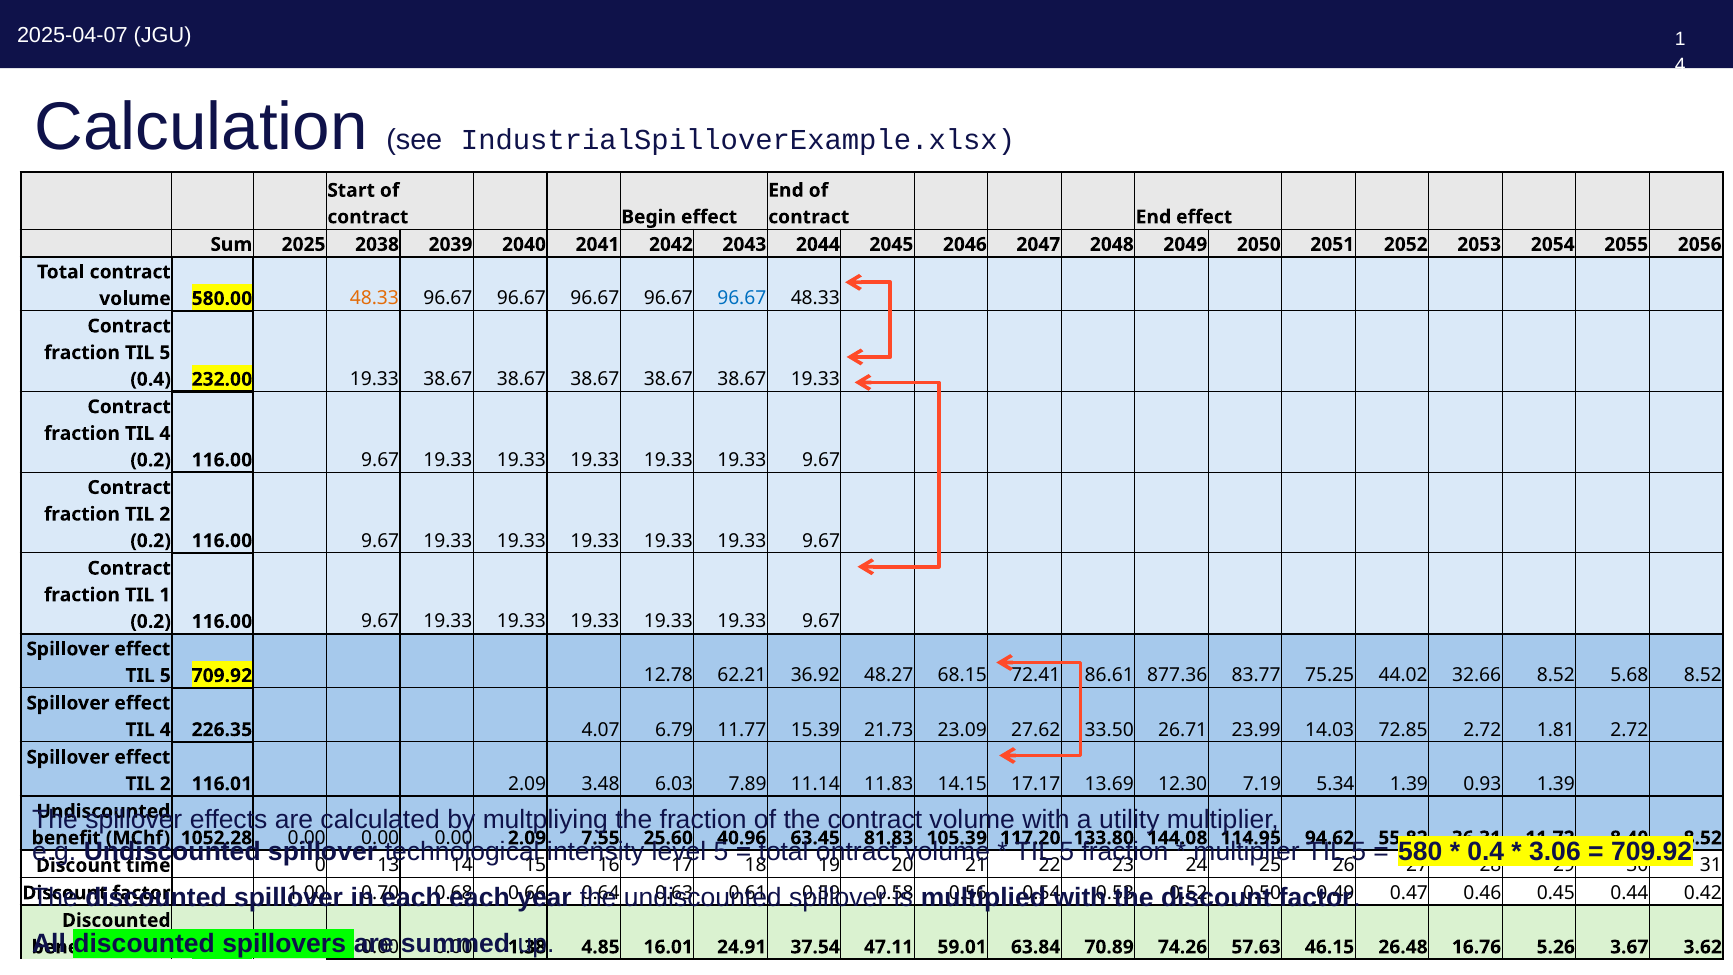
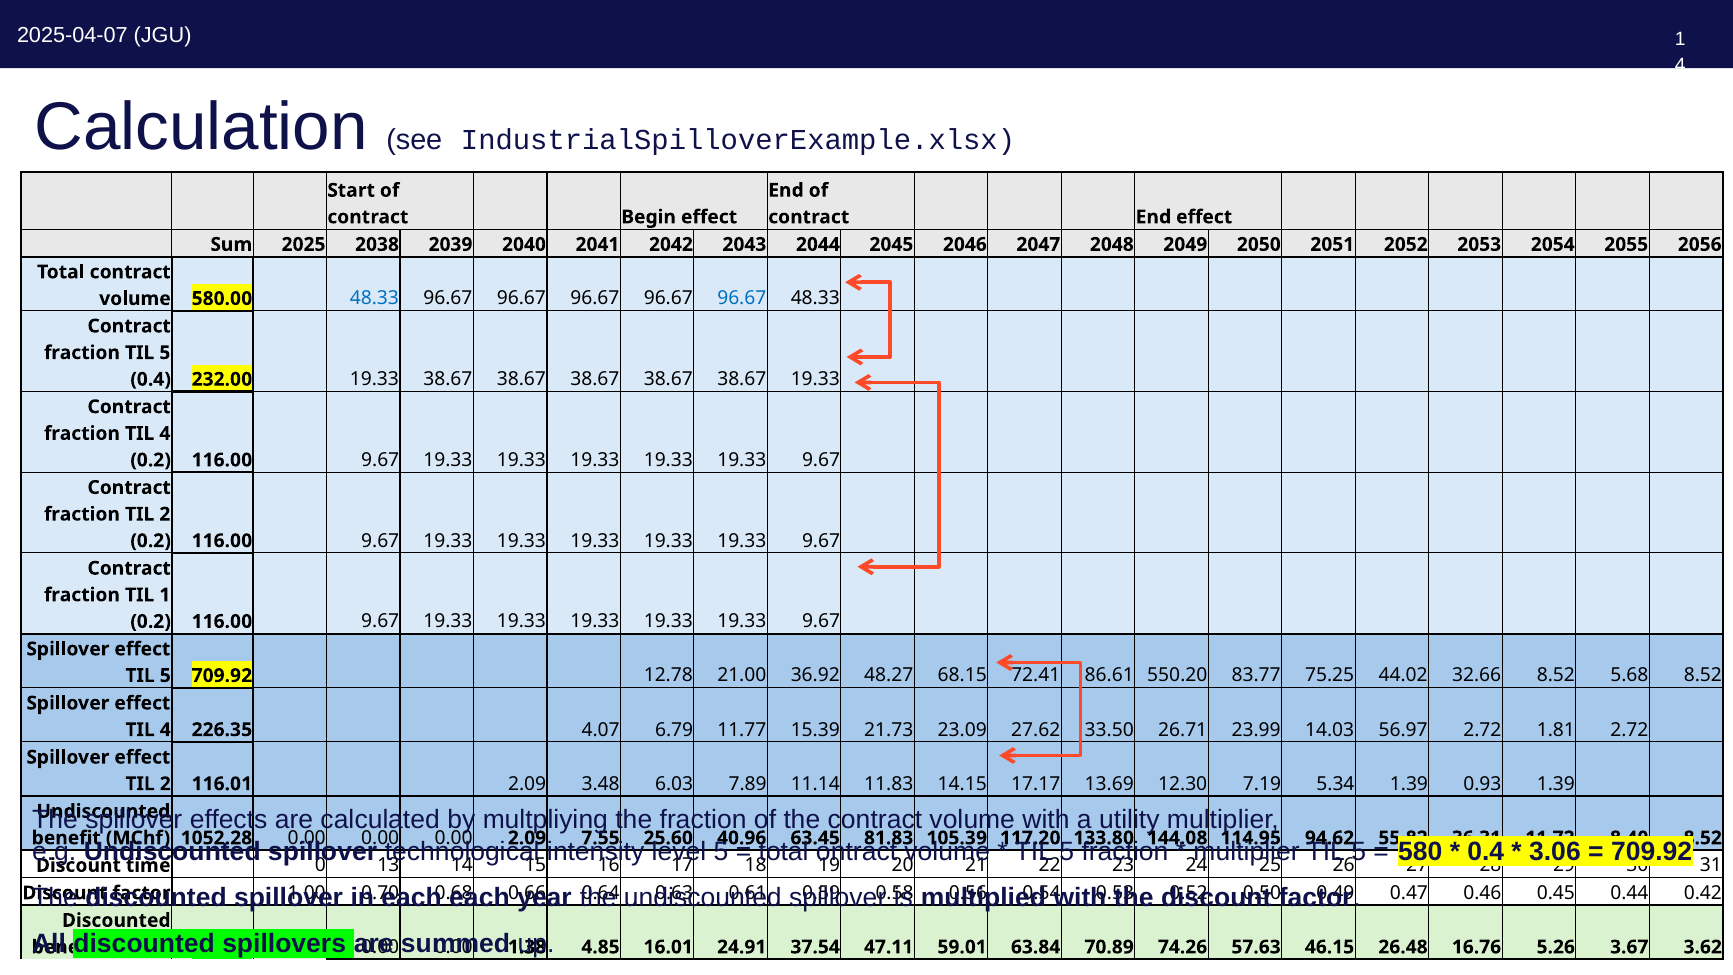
48.33 colour: orange -> blue (374, 299)
62.21: 62.21 -> 21.00 (742, 676)
877.36: 877.36 -> 550.20 (1177, 676)
72.85: 72.85 -> 56.97 (1403, 730)
